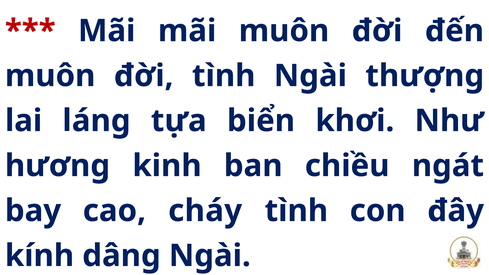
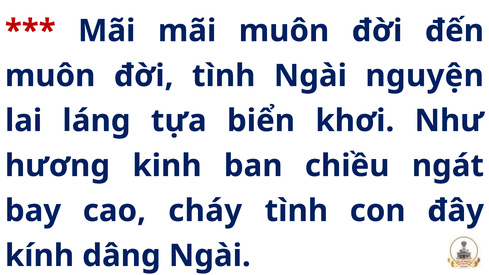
thượng: thượng -> nguyện (425, 76)
